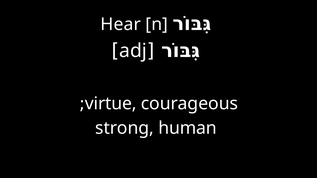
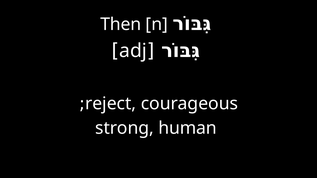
Hear: Hear -> Then (121, 24)
virtue: virtue -> reject (111, 104)
